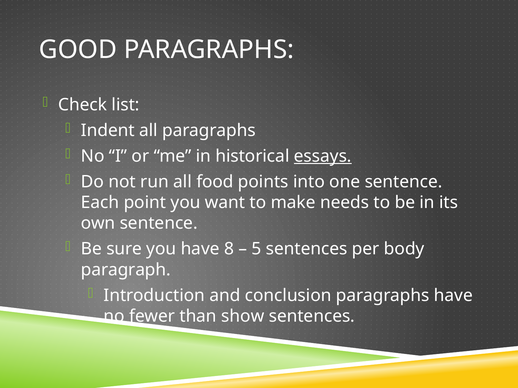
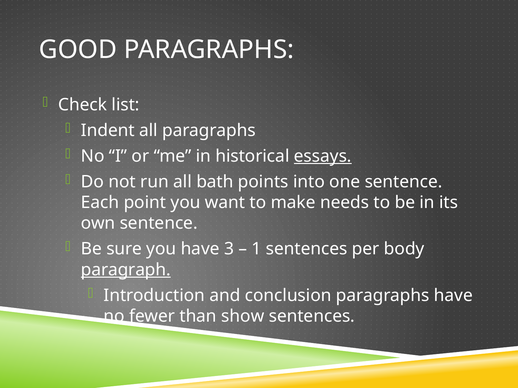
food: food -> bath (215, 182)
8: 8 -> 3 (229, 249)
5: 5 -> 1 (256, 249)
paragraph underline: none -> present (126, 270)
